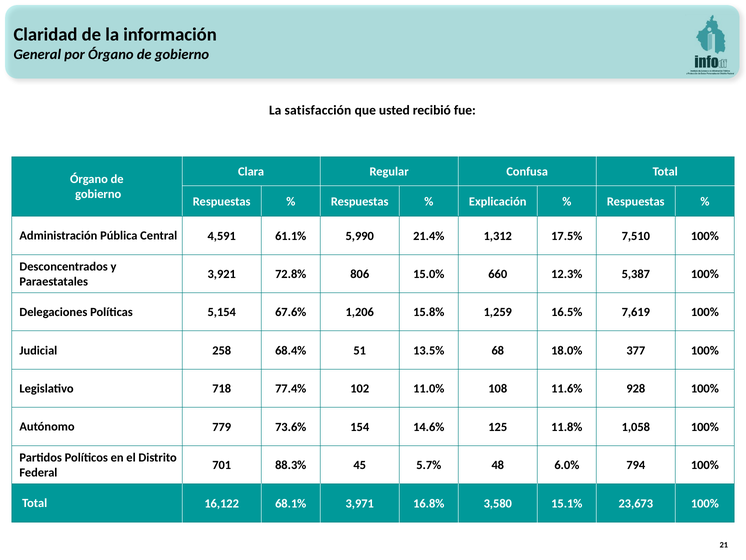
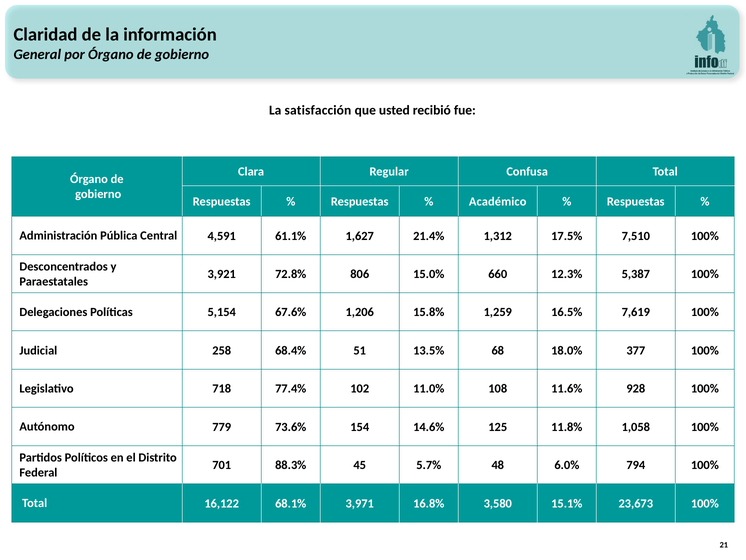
Explicación: Explicación -> Académico (498, 201)
5,990: 5,990 -> 1,627 (360, 236)
